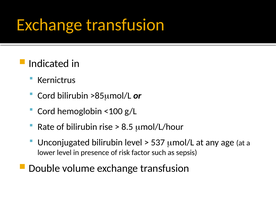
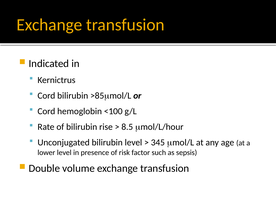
537: 537 -> 345 (158, 143)
